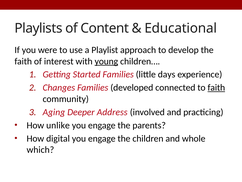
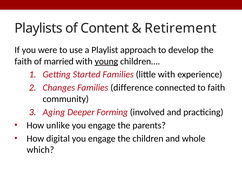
Educational: Educational -> Retirement (181, 28)
interest: interest -> married (59, 61)
little days: days -> with (167, 74)
developed: developed -> difference (132, 87)
faith underline: present -> none (216, 87)
Address: Address -> Forming (112, 112)
